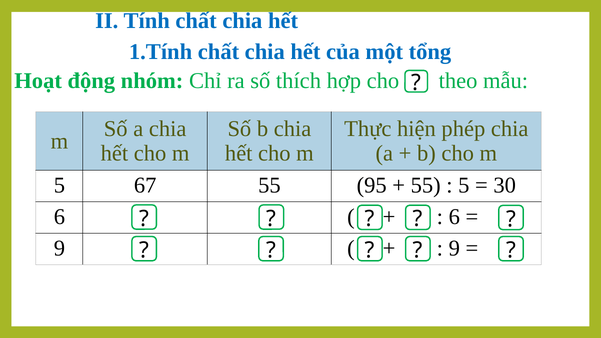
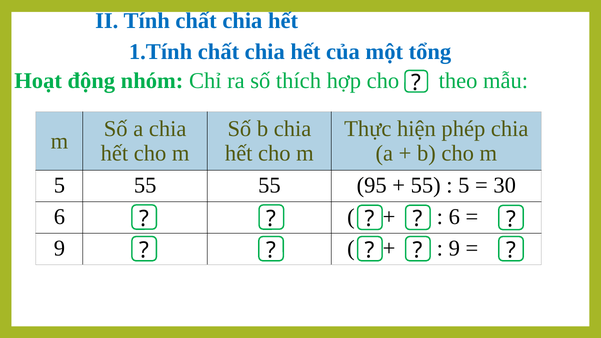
5 67: 67 -> 55 (145, 185)
